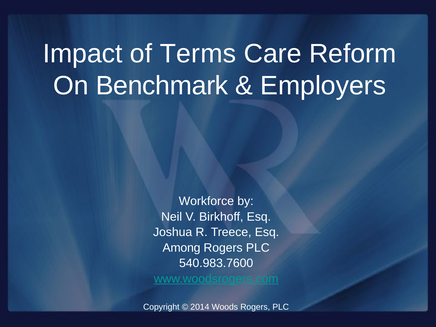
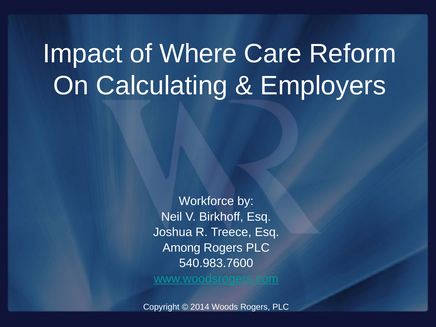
Terms: Terms -> Where (198, 54)
Benchmark: Benchmark -> Calculating (162, 86)
